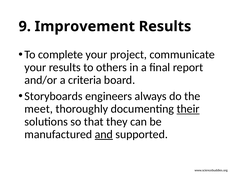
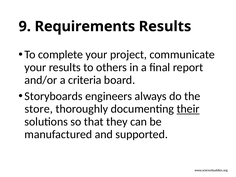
Improvement: Improvement -> Requirements (85, 26)
meet: meet -> store (39, 109)
and underline: present -> none (104, 134)
